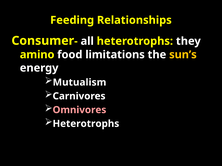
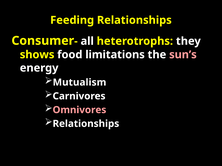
amino: amino -> shows (37, 55)
sun’s colour: yellow -> pink (183, 55)
Heterotrophs: Heterotrophs -> Relationships (86, 124)
